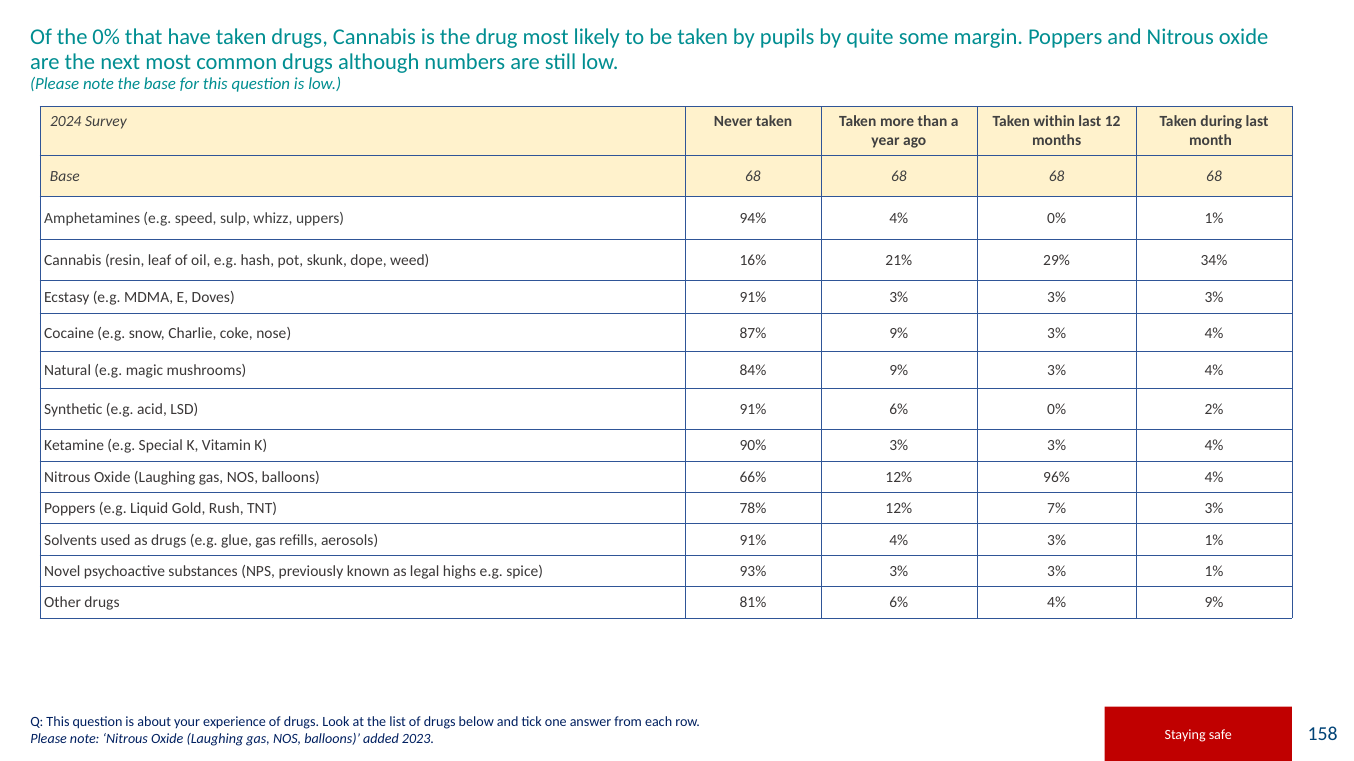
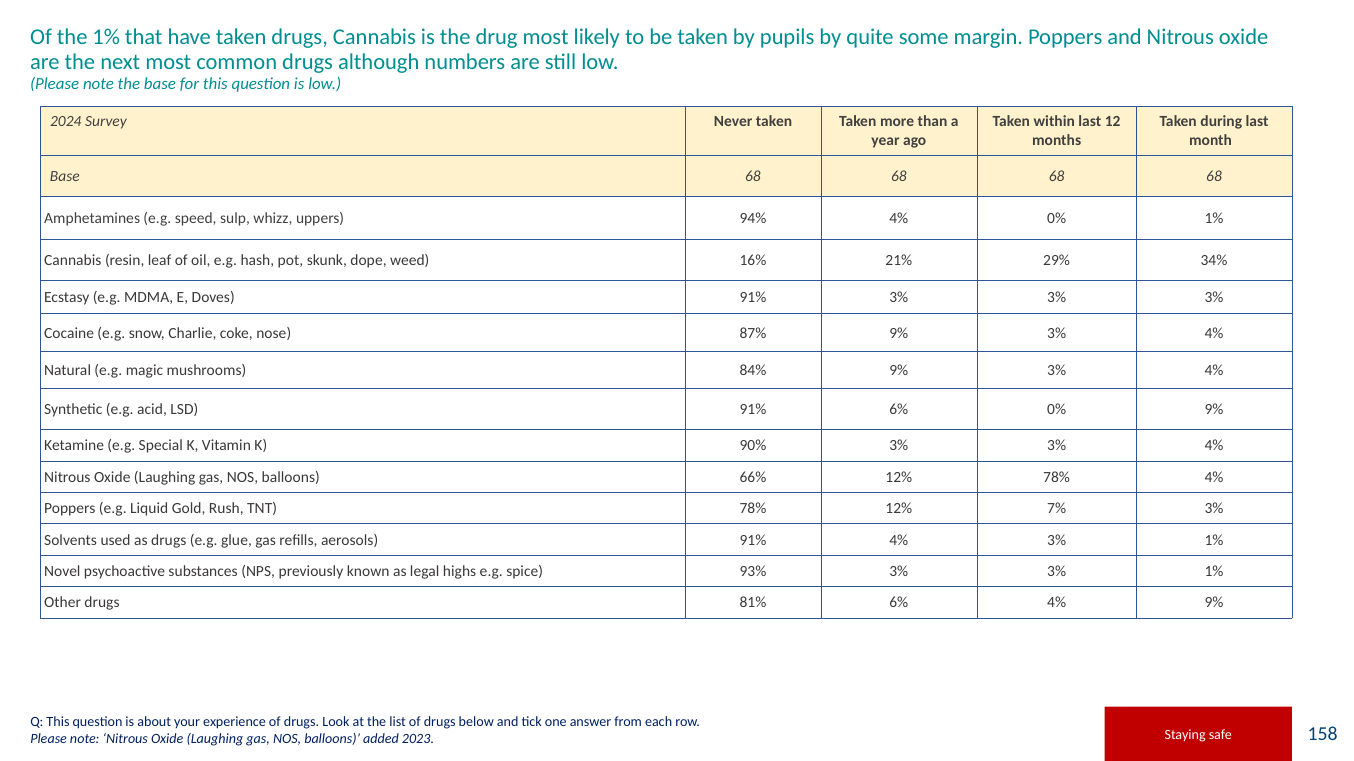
the 0%: 0% -> 1% (106, 37)
0% 2%: 2% -> 9% (1214, 410)
12% 96%: 96% -> 78% (1057, 478)
